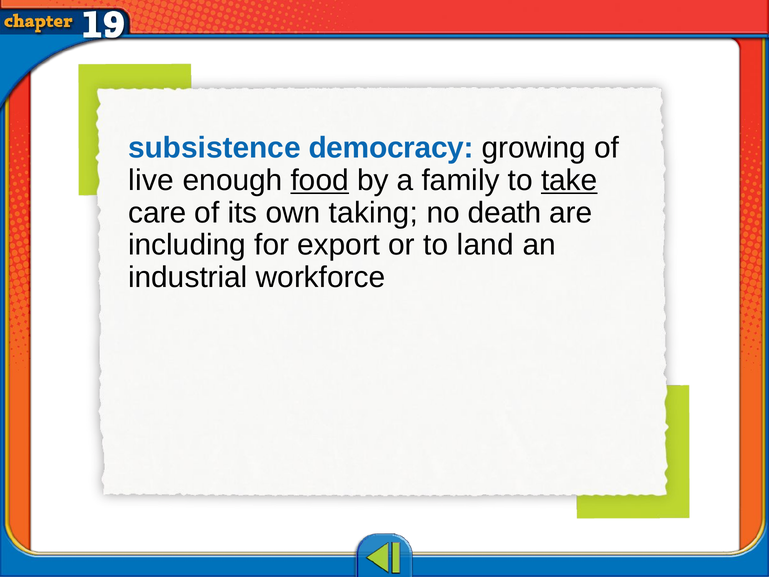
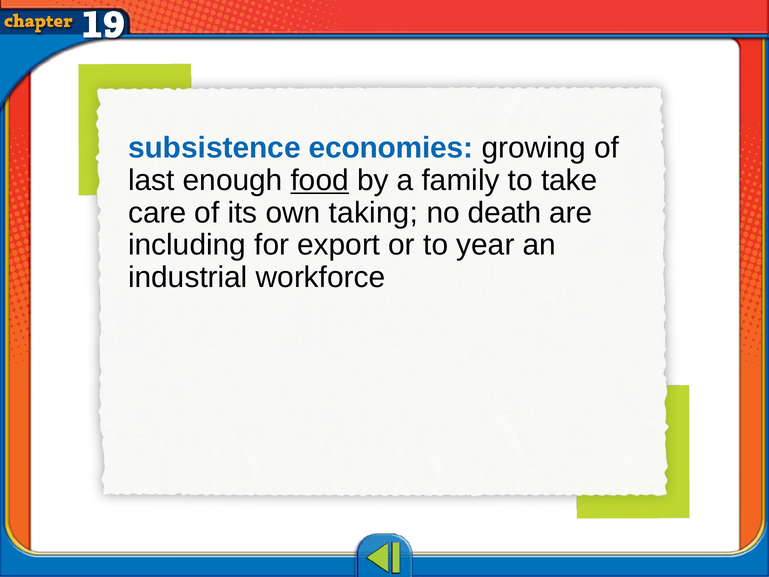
democracy: democracy -> economies (391, 148)
live: live -> last (151, 180)
take underline: present -> none (569, 180)
land: land -> year (485, 245)
